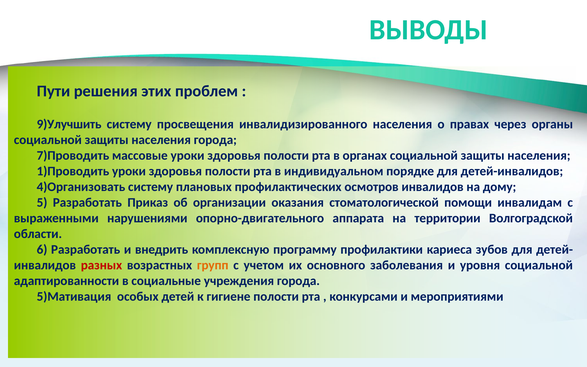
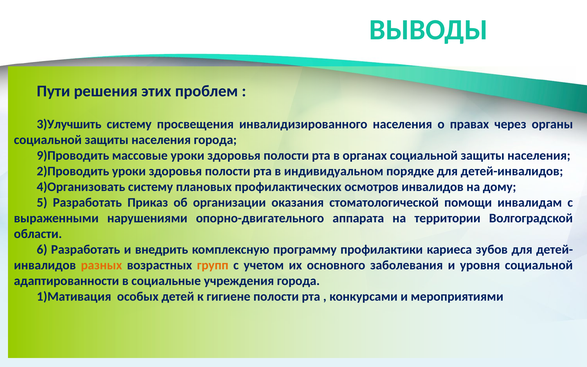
9)Улучшить: 9)Улучшить -> 3)Улучшить (69, 124)
7)Проводить: 7)Проводить -> 9)Проводить (73, 156)
1)Проводить: 1)Проводить -> 2)Проводить (73, 171)
разных colour: red -> orange (101, 265)
5)Мативация: 5)Мативация -> 1)Мативация (74, 296)
